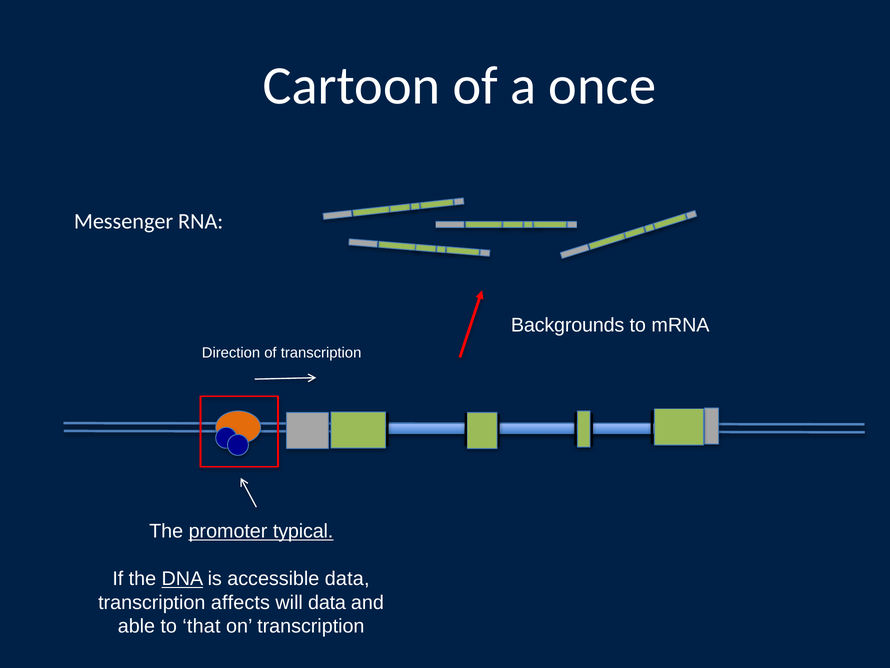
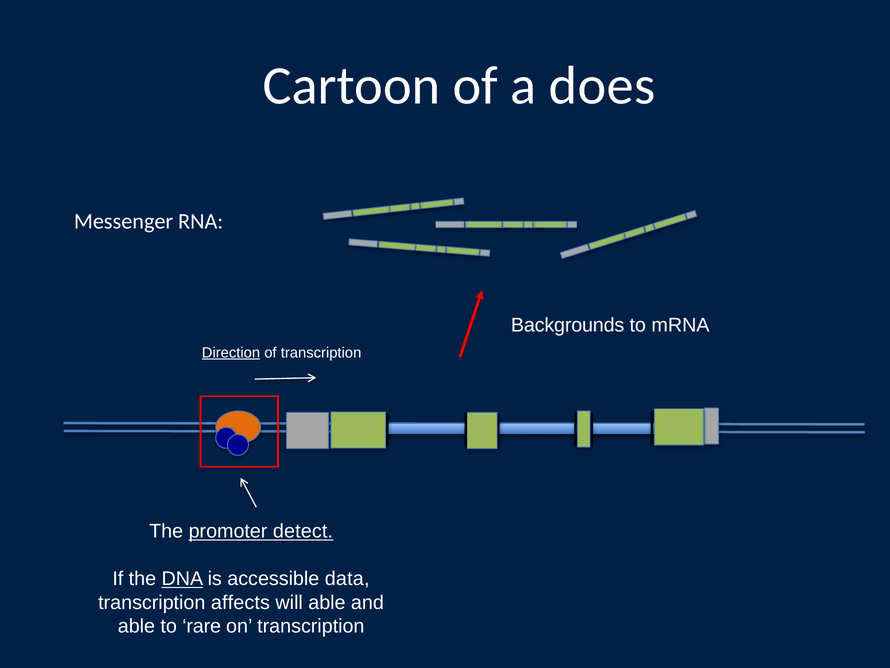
once: once -> does (602, 86)
Direction underline: none -> present (231, 352)
typical: typical -> detect (303, 531)
will data: data -> able (327, 602)
that: that -> rare (202, 626)
